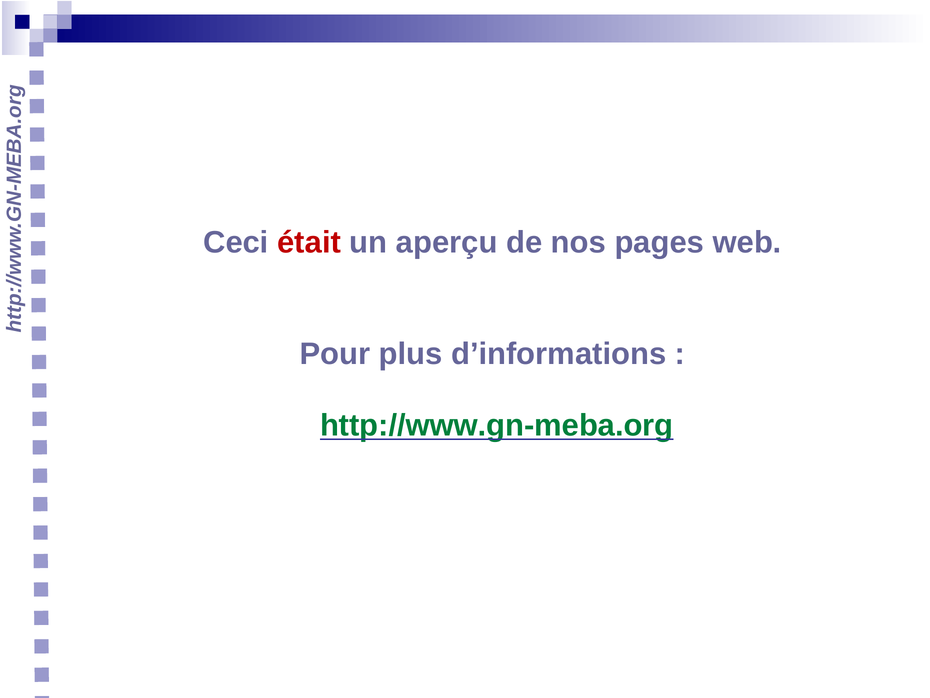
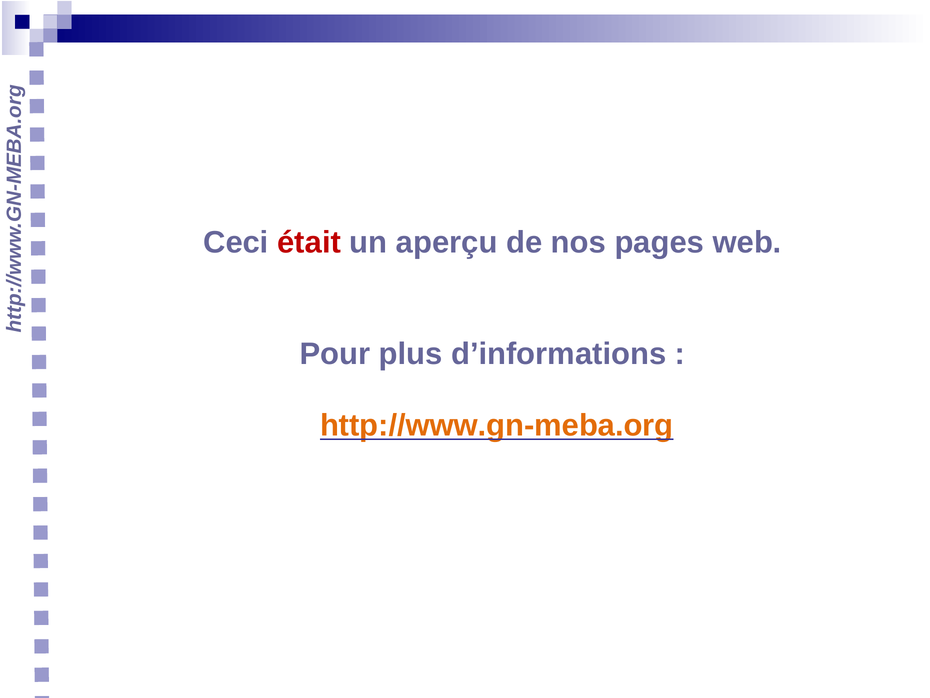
http://www.gn-meba.org colour: green -> orange (497, 425)
